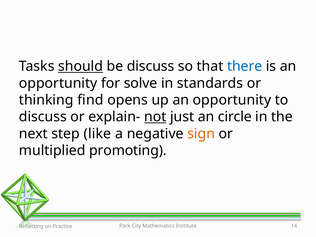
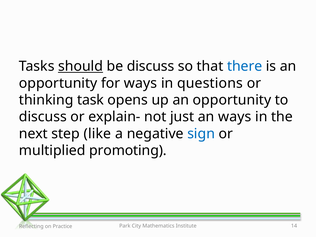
for solve: solve -> ways (140, 83)
standards: standards -> questions (210, 83)
find: find -> task (90, 100)
not underline: present -> none (155, 117)
an circle: circle -> ways (235, 117)
sign colour: orange -> blue (201, 134)
